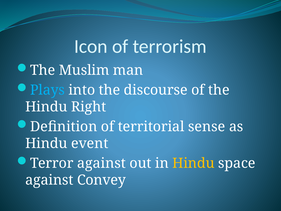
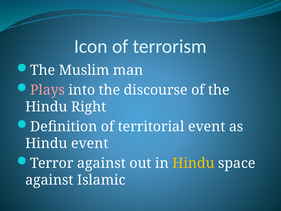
Plays colour: light blue -> pink (48, 90)
territorial sense: sense -> event (207, 126)
Convey: Convey -> Islamic (101, 180)
